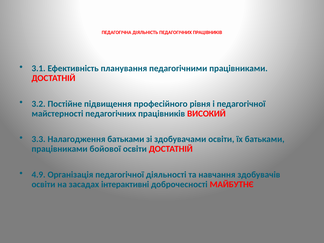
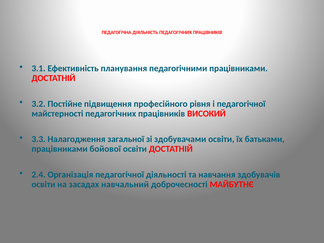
Налагодження батьками: батьками -> загальної (126, 139)
4.9: 4.9 -> 2.4 (39, 175)
інтерактивні: інтерактивні -> навчальний (125, 184)
